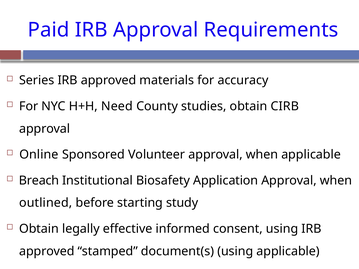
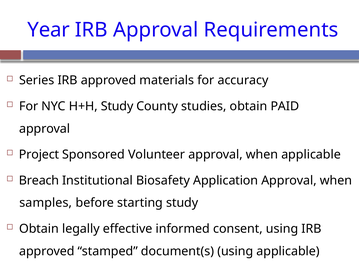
Paid: Paid -> Year (49, 30)
H+H Need: Need -> Study (117, 106)
CIRB: CIRB -> PAID (285, 106)
Online: Online -> Project (39, 155)
outlined: outlined -> samples (46, 203)
